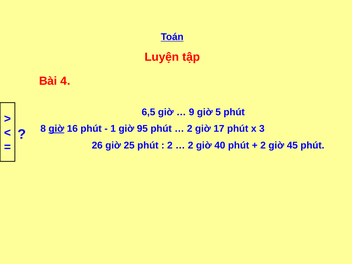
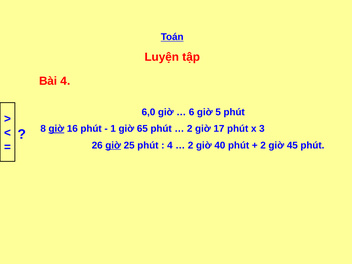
6,5: 6,5 -> 6,0 (148, 112)
9: 9 -> 6 (192, 112)
95: 95 -> 65 (142, 129)
giờ underline: none -> present (113, 145)
2: 2 -> 4 (170, 145)
